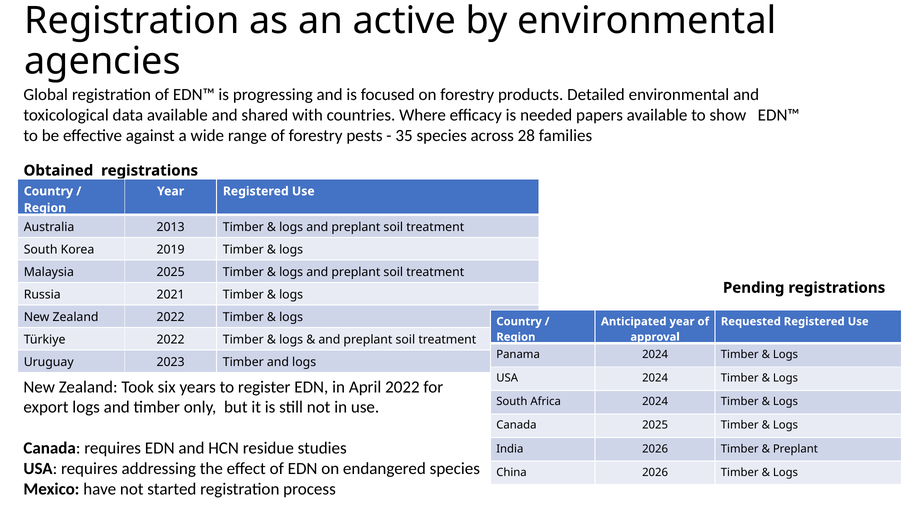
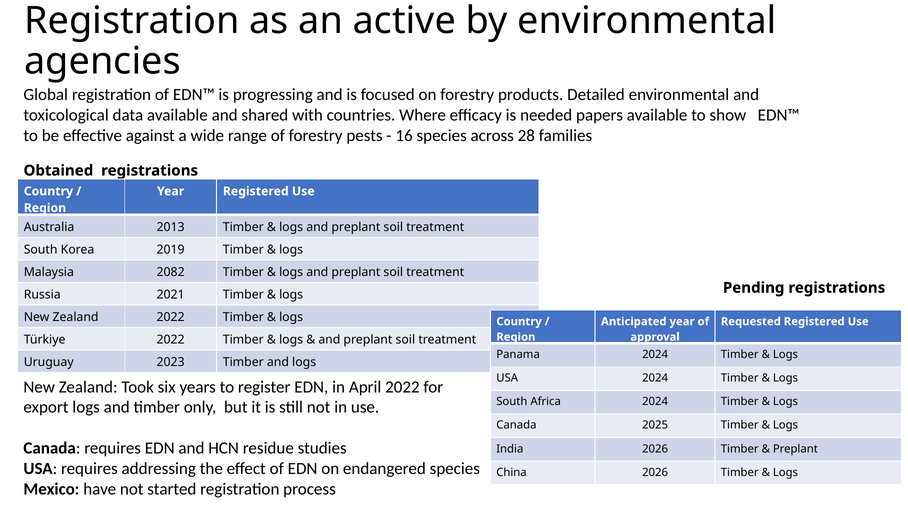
35: 35 -> 16 (404, 135)
Malaysia 2025: 2025 -> 2082 (171, 272)
